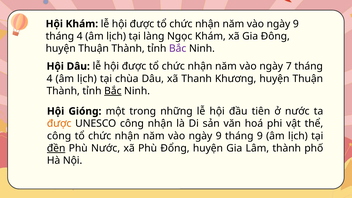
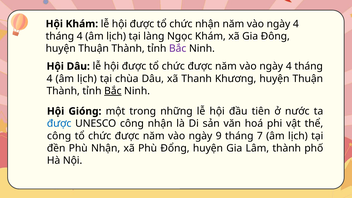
9: 9 -> 4 (296, 24)
nhận: nhận -> được (200, 66)
7: 7 -> 4 (289, 66)
được colour: orange -> blue (59, 124)
nhận: nhận -> được (127, 136)
tháng 9: 9 -> 7 (260, 136)
đền underline: present -> none (56, 148)
Phù Nước: Nước -> Nhận (106, 148)
